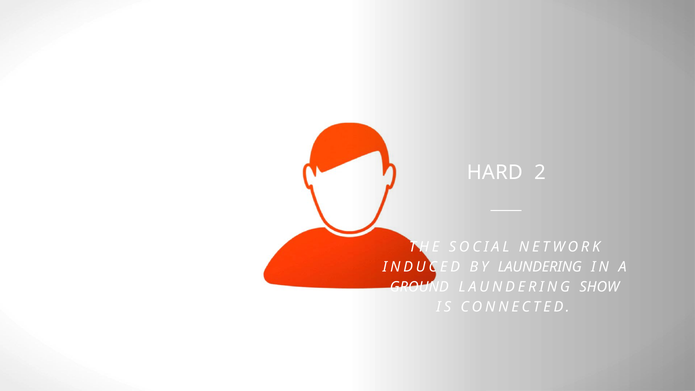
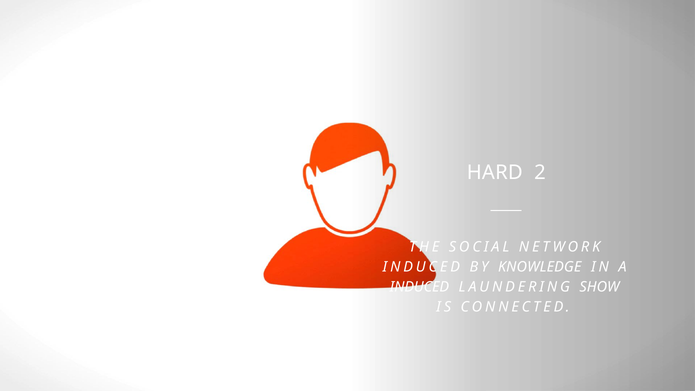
BY LAUNDERING: LAUNDERING -> KNOWLEDGE (540, 267)
GROUND: GROUND -> INDUCED (419, 287)
